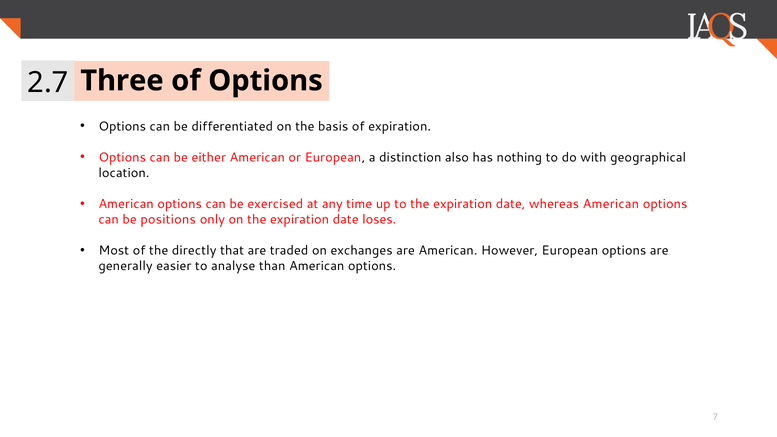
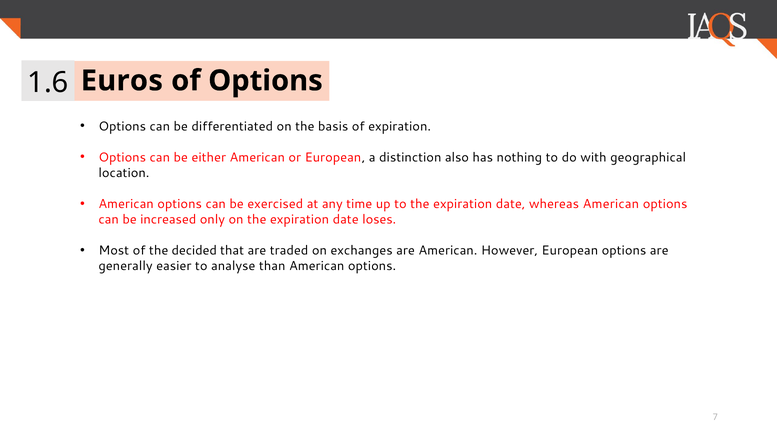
2.7: 2.7 -> 1.6 (48, 83)
Three: Three -> Euros (122, 81)
positions: positions -> increased (168, 220)
directly: directly -> decided (194, 251)
